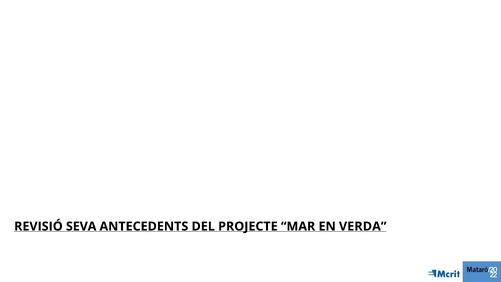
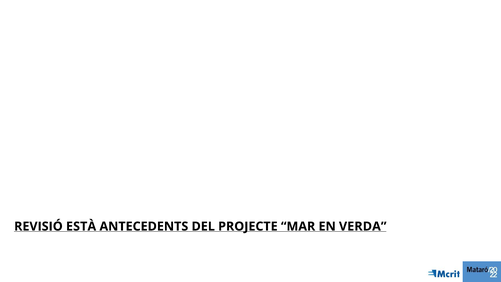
SEVA: SEVA -> ESTÀ (81, 226)
